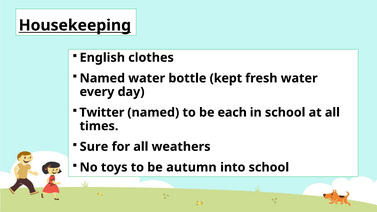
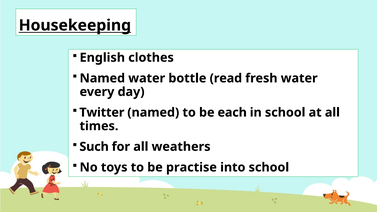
kept: kept -> read (226, 78)
Sure: Sure -> Such (94, 147)
autumn: autumn -> practise (191, 167)
